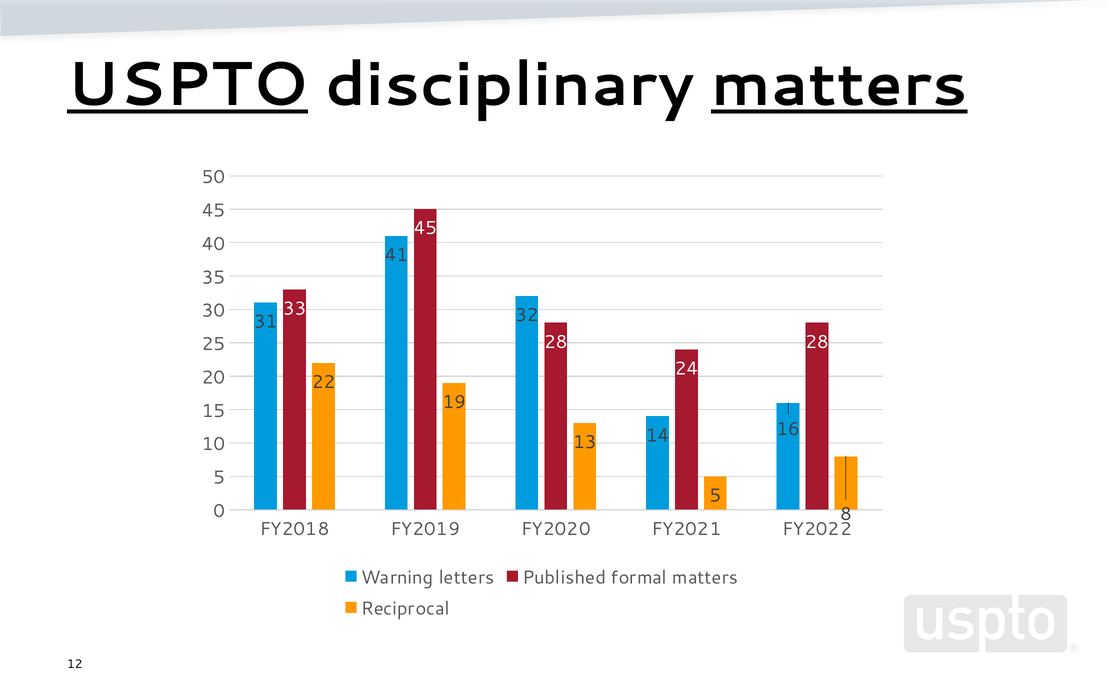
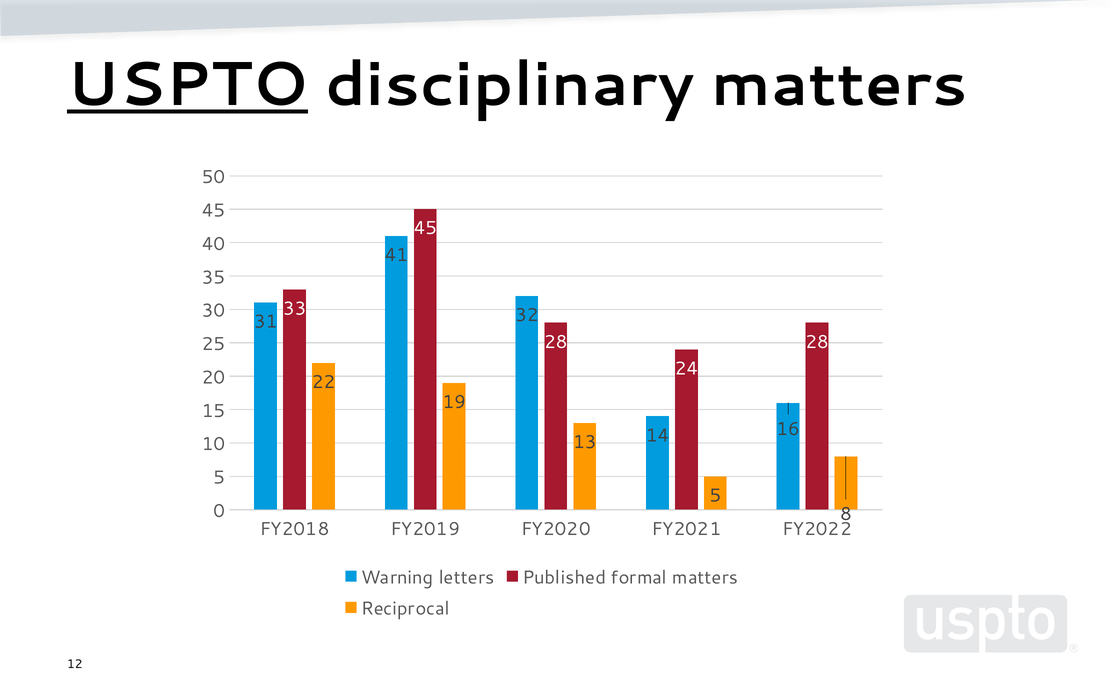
matters underline: present -> none (839, 85)
